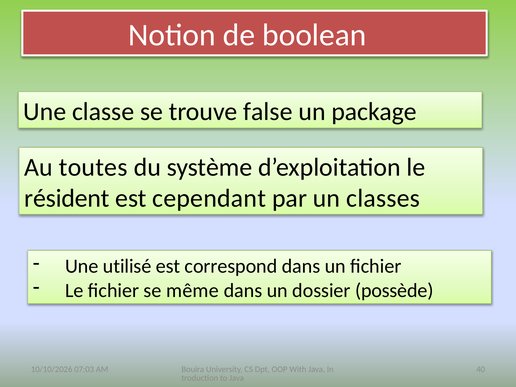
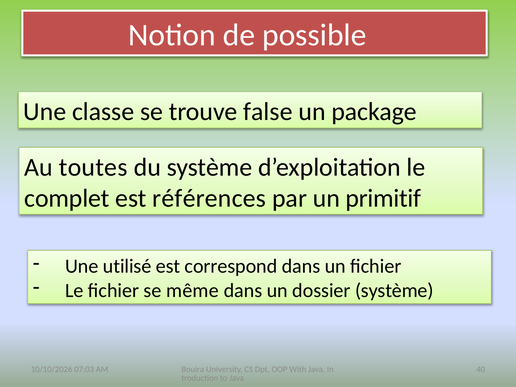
boolean: boolean -> possible (314, 35)
résident: résident -> complet (67, 198)
cependant: cependant -> références (209, 198)
classes: classes -> primitif (383, 198)
dossier possède: possède -> système (394, 290)
